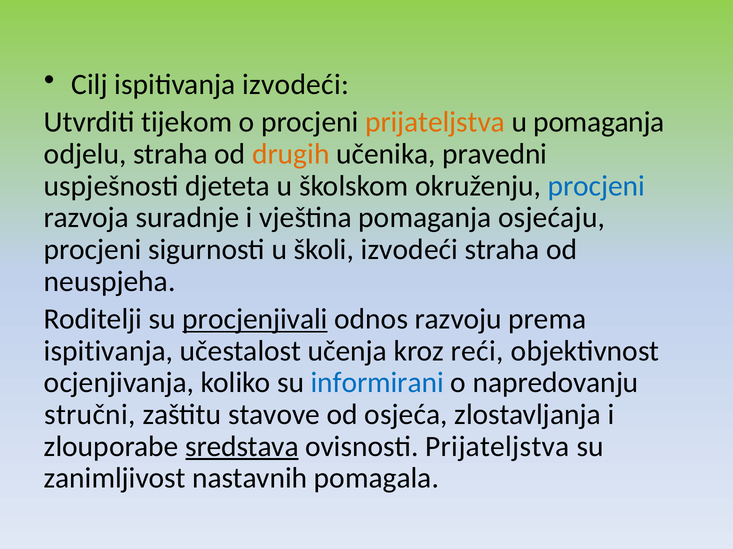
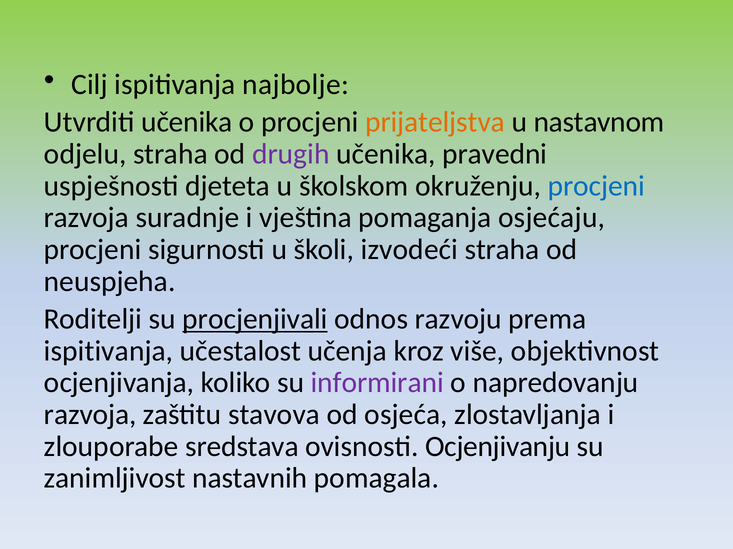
ispitivanja izvodeći: izvodeći -> najbolje (296, 85)
Utvrditi tijekom: tijekom -> učenika (187, 122)
u pomaganja: pomaganja -> nastavnom (599, 122)
drugih colour: orange -> purple (291, 154)
reći: reći -> više (477, 351)
informirani colour: blue -> purple (377, 383)
stručni: stručni -> razvoja (90, 415)
stavove: stavove -> stavova (274, 415)
sredstava underline: present -> none (242, 447)
ovisnosti Prijateljstva: Prijateljstva -> Ocjenjivanju (498, 447)
